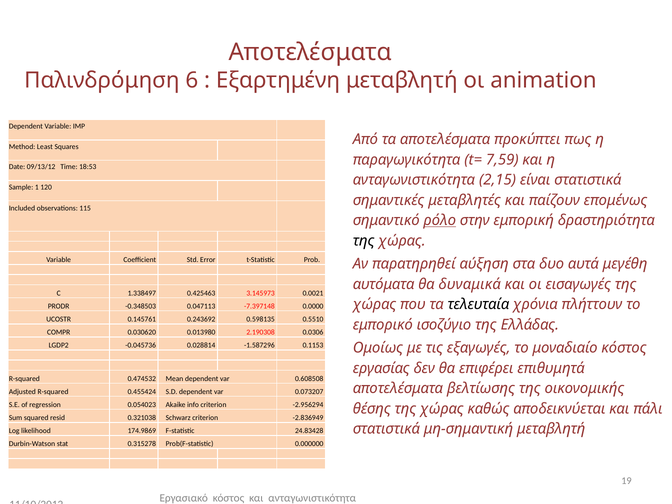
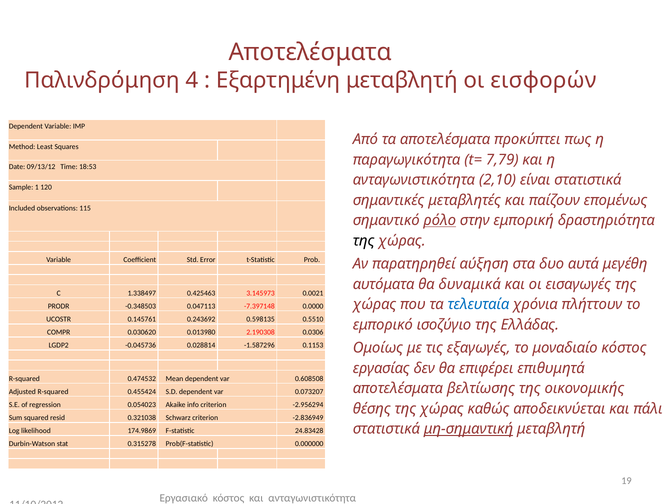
6: 6 -> 4 (192, 80)
animation: animation -> εισφορών (543, 80)
7,59: 7,59 -> 7,79 (502, 160)
2,15: 2,15 -> 2,10 (498, 180)
τελευταία colour: black -> blue (478, 304)
μη-σημαντική underline: none -> present (468, 429)
